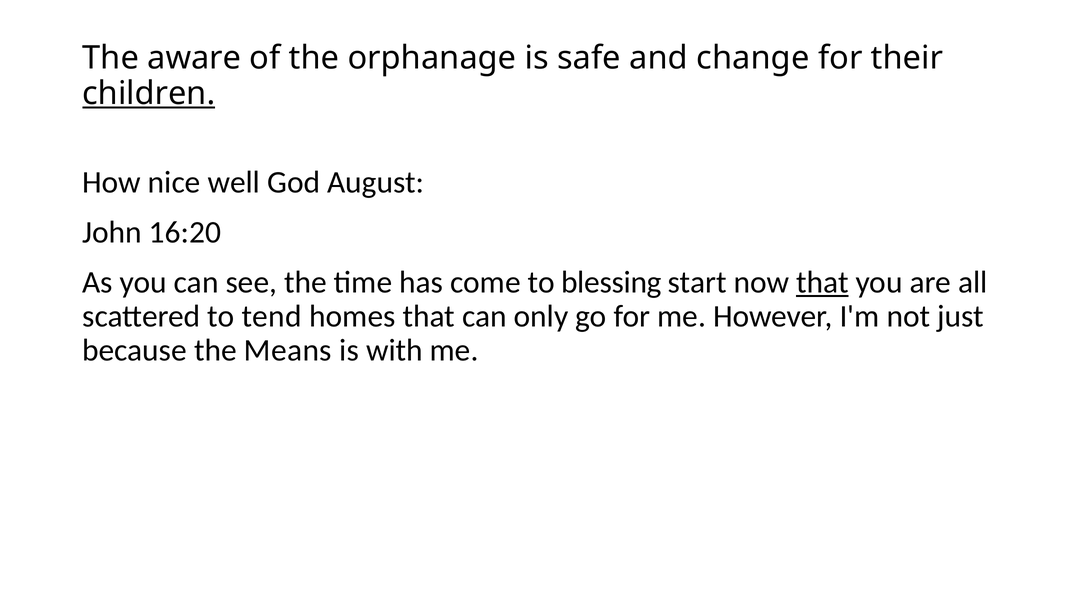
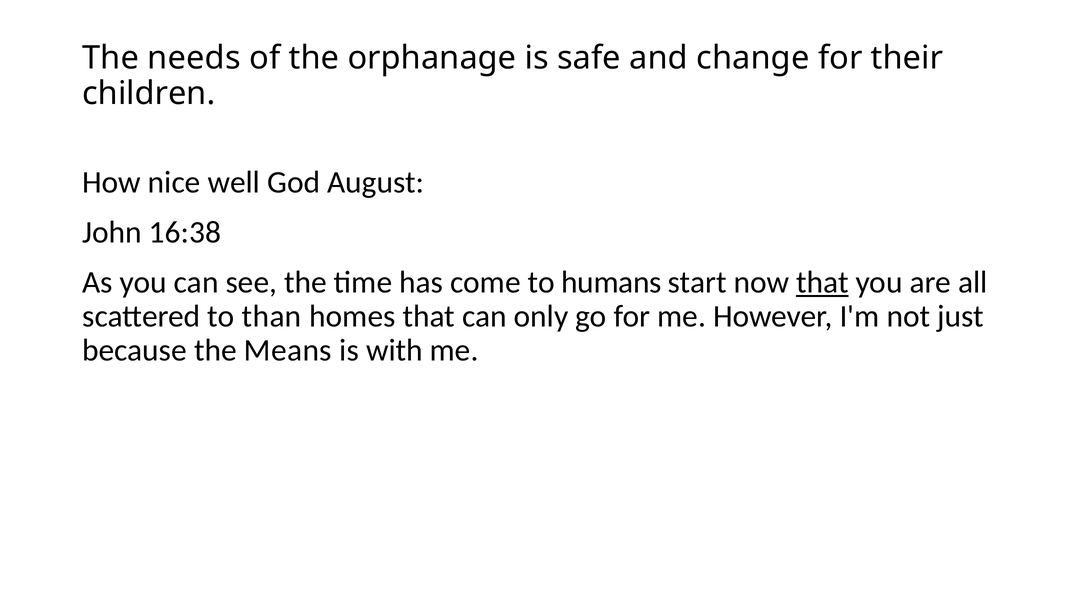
aware: aware -> needs (194, 58)
children underline: present -> none (149, 93)
16:20: 16:20 -> 16:38 (185, 233)
blessing: blessing -> humans (611, 283)
tend: tend -> than (272, 317)
